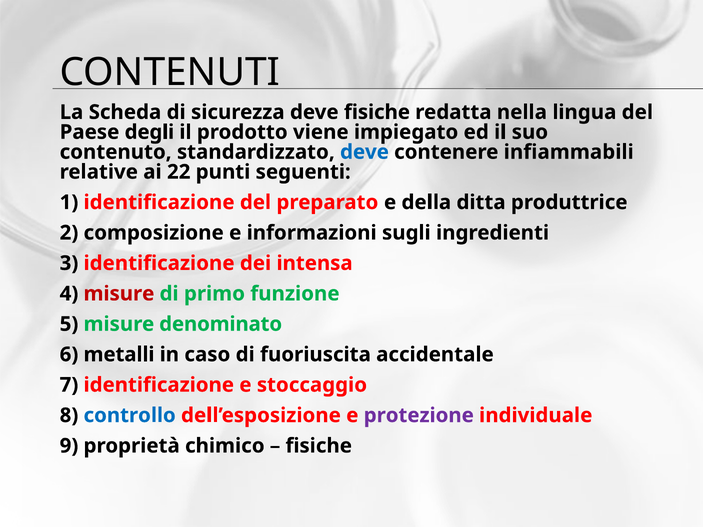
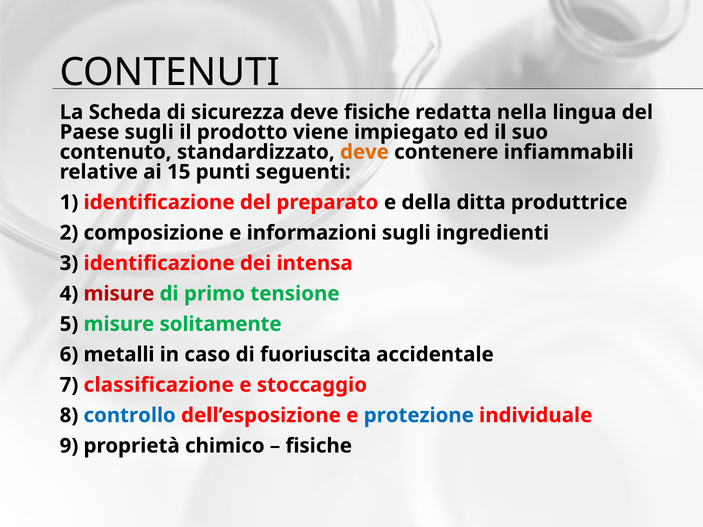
Paese degli: degli -> sugli (149, 132)
deve colour: blue -> orange (364, 152)
22: 22 -> 15 (179, 172)
funzione: funzione -> tensione (295, 294)
denominato: denominato -> solitamente (221, 324)
7 identificazione: identificazione -> classificazione (159, 385)
protezione colour: purple -> blue (419, 416)
